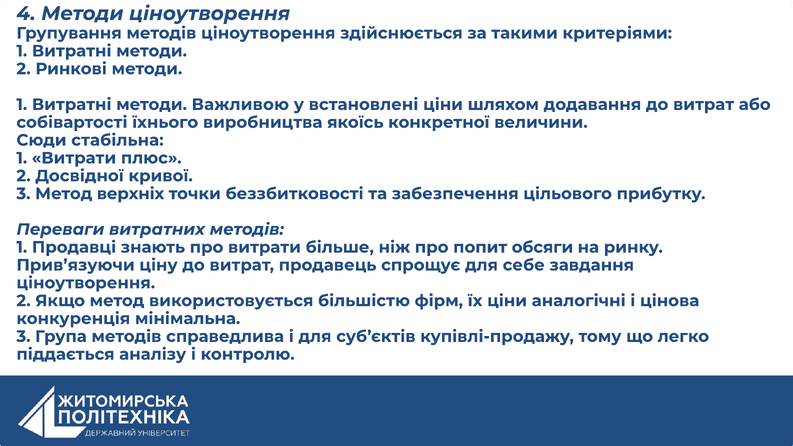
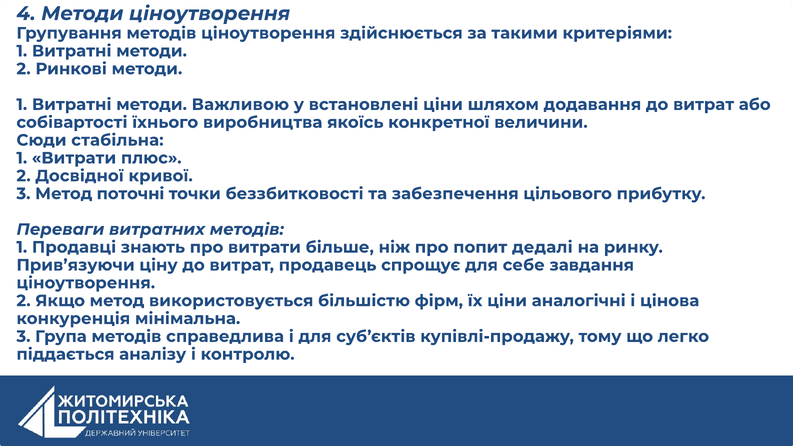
верхніх: верхніх -> поточні (131, 194)
обсяги: обсяги -> дедалі (542, 247)
